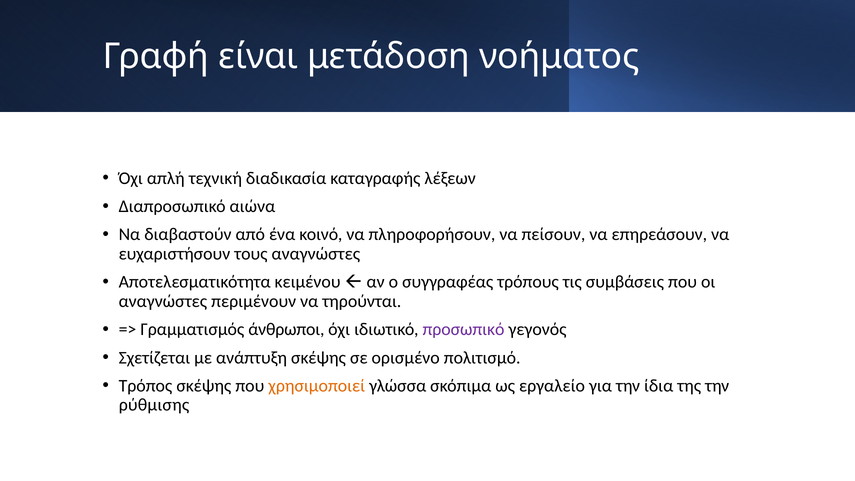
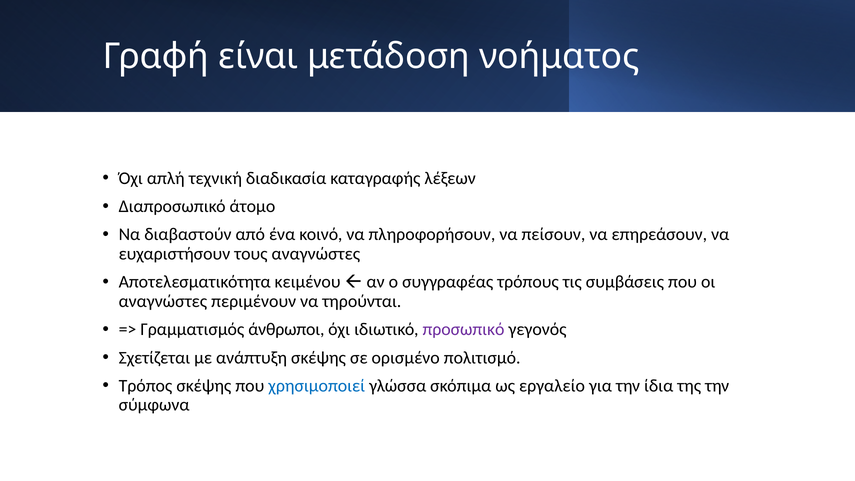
αιώνα: αιώνα -> άτομο (252, 206)
χρησιμοποιεί colour: orange -> blue (317, 386)
ρύθμισης: ρύθμισης -> σύμφωνα (154, 405)
